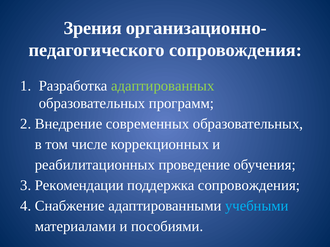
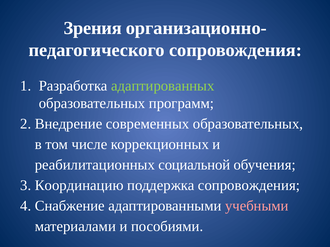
проведение: проведение -> социальной (194, 165)
Рекомендации: Рекомендации -> Координацию (79, 186)
учебными colour: light blue -> pink (257, 206)
